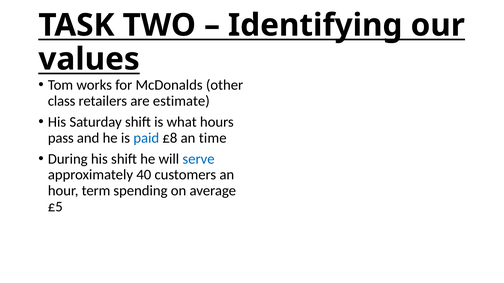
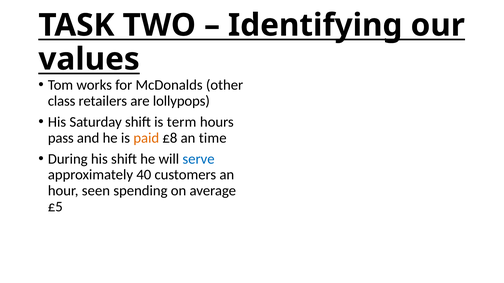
estimate: estimate -> lollypops (181, 101)
what: what -> term (182, 122)
paid colour: blue -> orange (146, 138)
term: term -> seen (96, 191)
